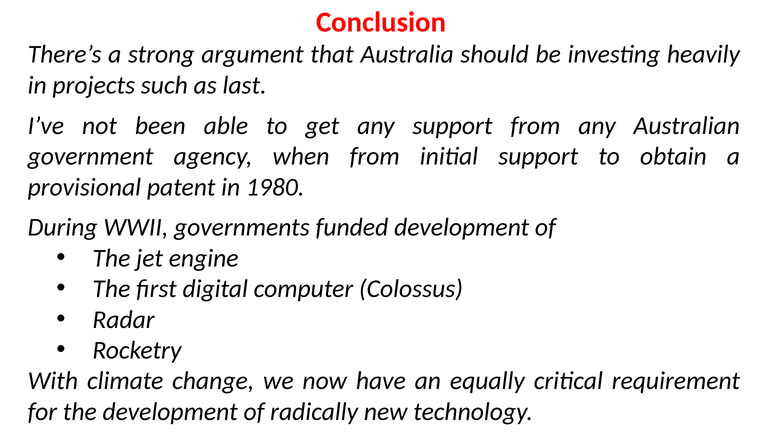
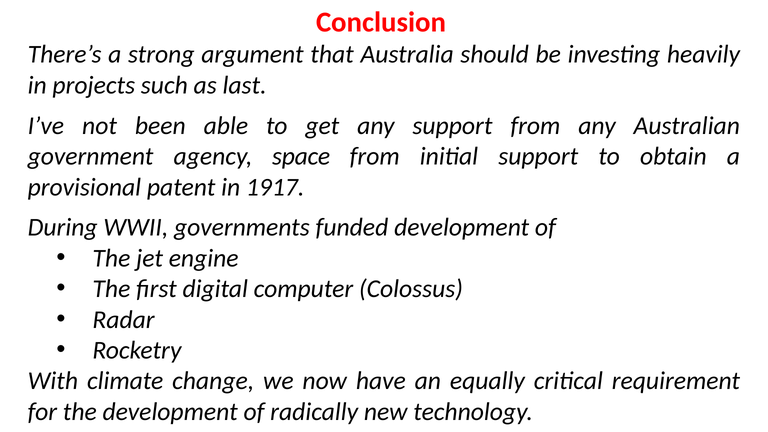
when: when -> space (301, 156)
1980: 1980 -> 1917 (275, 187)
